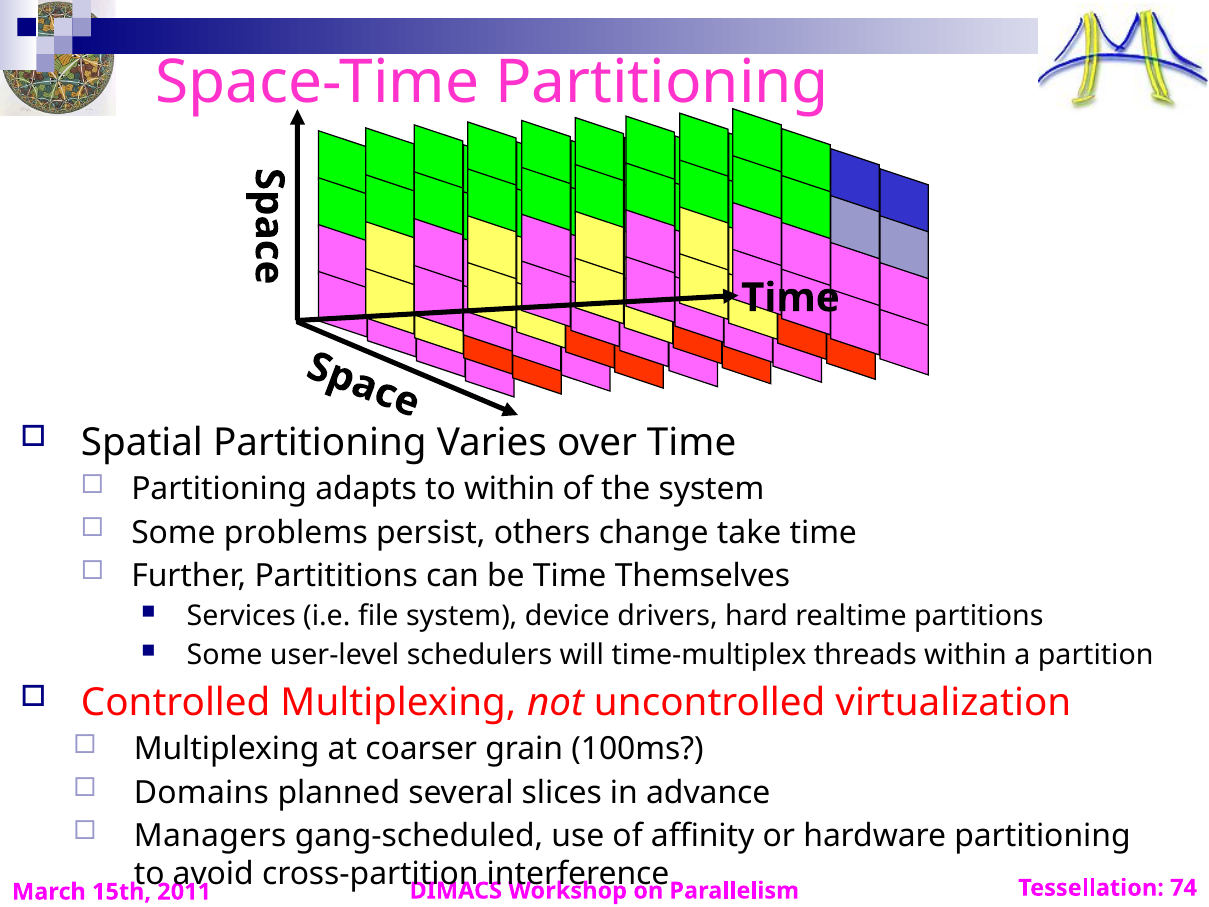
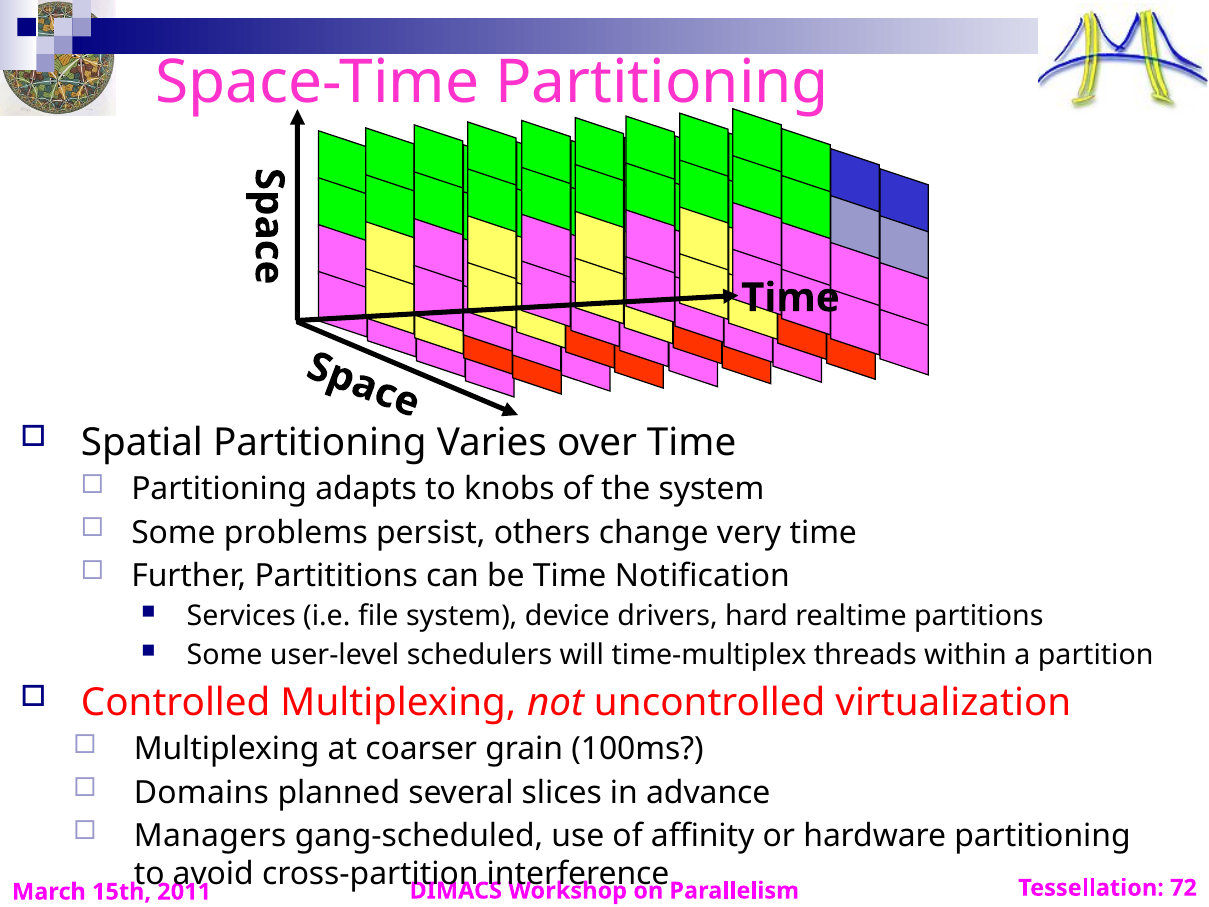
to within: within -> knobs (509, 489)
take: take -> very (749, 532)
Themselves: Themselves -> Notification (702, 576)
74: 74 -> 72 (1184, 888)
